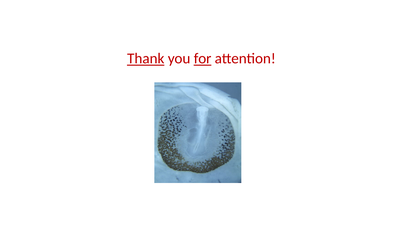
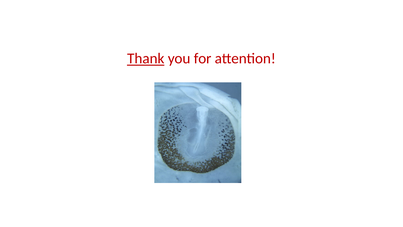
for underline: present -> none (203, 59)
